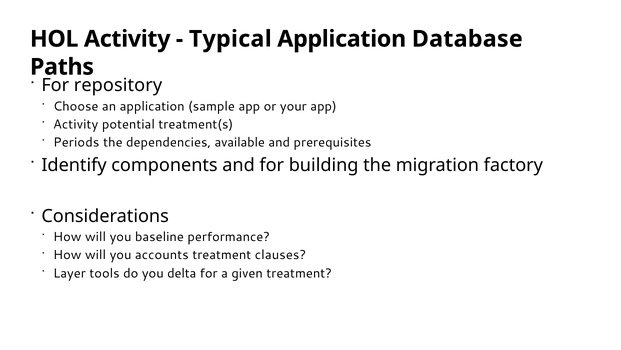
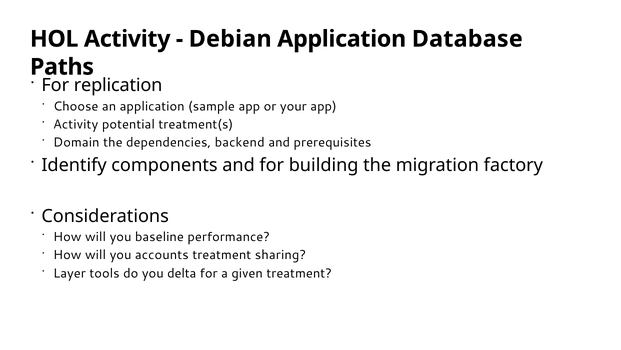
Typical: Typical -> Debian (230, 39)
repository: repository -> replication (118, 85)
Periods: Periods -> Domain (76, 142)
available: available -> backend (240, 142)
clauses: clauses -> sharing (280, 255)
